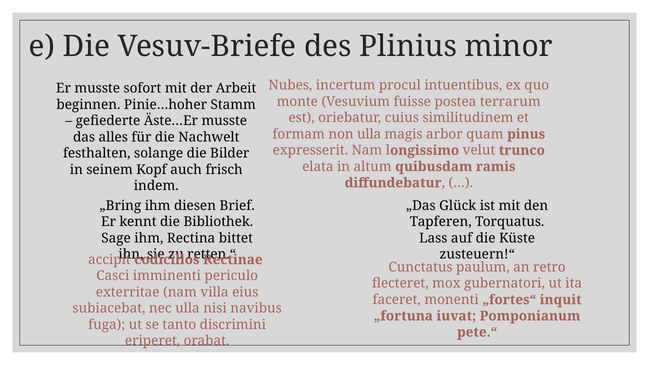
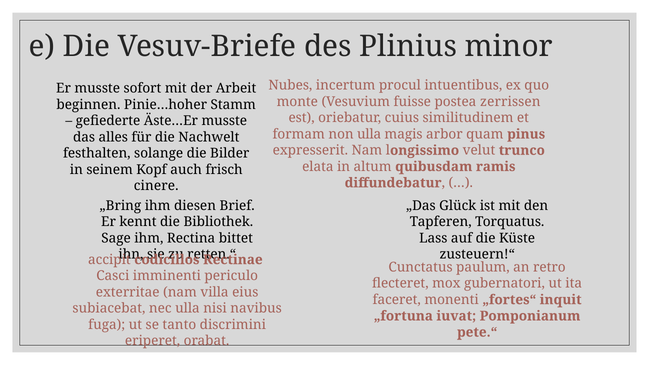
terrarum: terrarum -> zerrissen (510, 102)
indem: indem -> cinere (156, 186)
